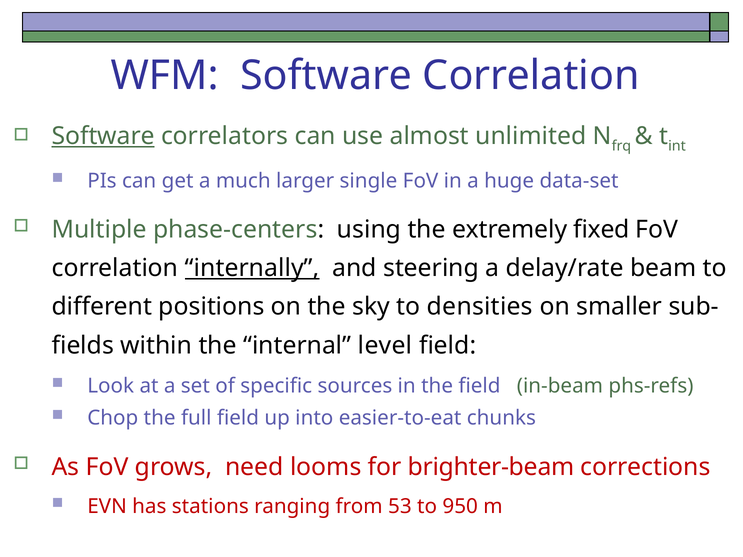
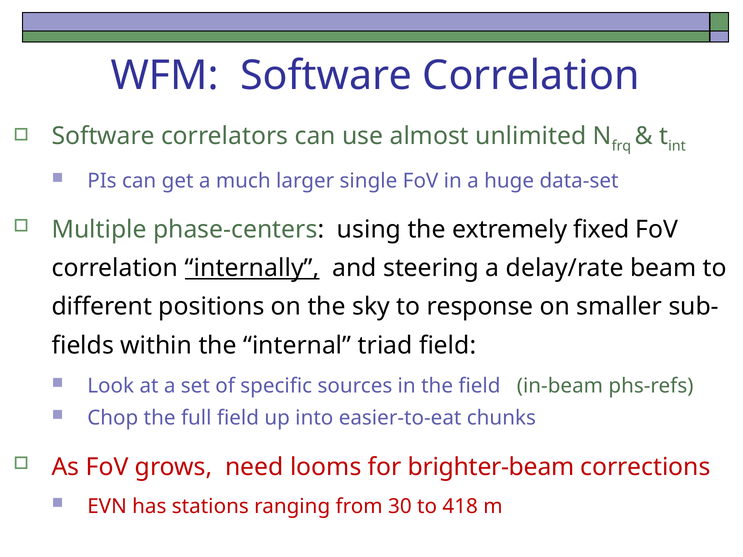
Software underline: present -> none (103, 136)
densities: densities -> response (480, 307)
level: level -> triad (385, 346)
53: 53 -> 30 (400, 506)
950: 950 -> 418 (460, 506)
